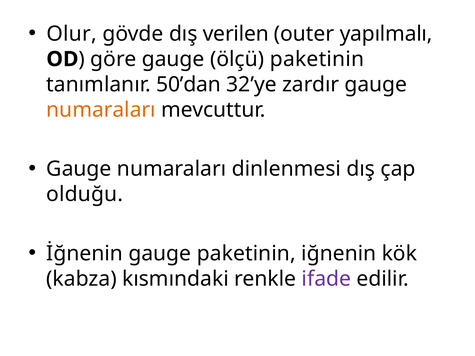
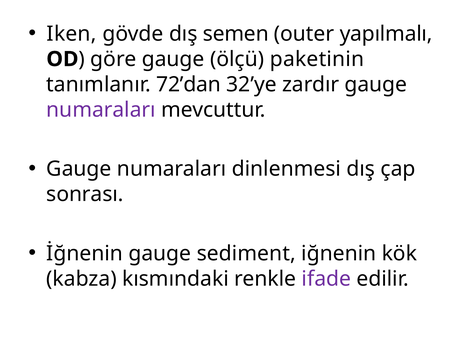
Olur: Olur -> Iken (72, 34)
verilen: verilen -> semen (236, 34)
50’dan: 50’dan -> 72’dan (189, 85)
numaraları colour: orange -> purple (101, 110)
olduğu: olduğu -> sonrası (85, 194)
gauge paketinin: paketinin -> sediment (246, 254)
